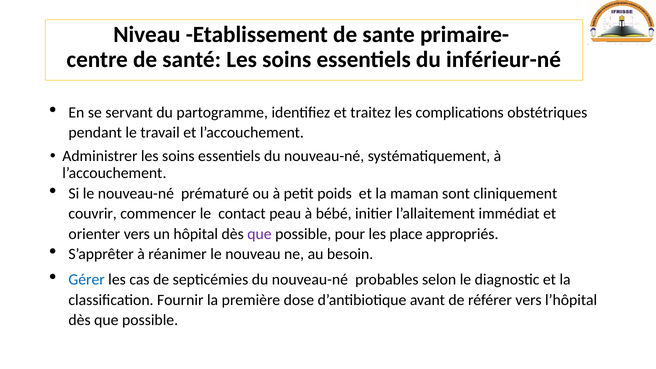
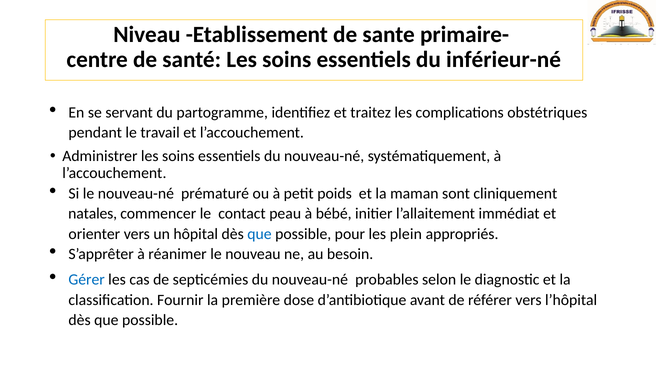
couvrir: couvrir -> natales (93, 214)
que colour: purple -> blue (260, 234)
place: place -> plein (406, 234)
